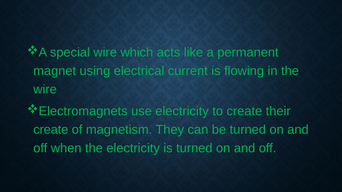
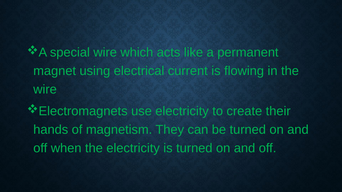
create: create -> hands (51, 130)
